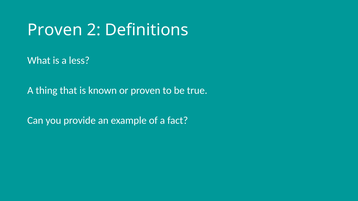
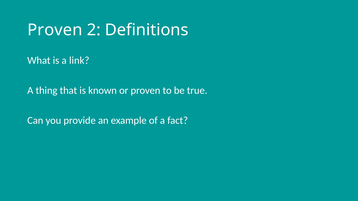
less: less -> link (79, 61)
